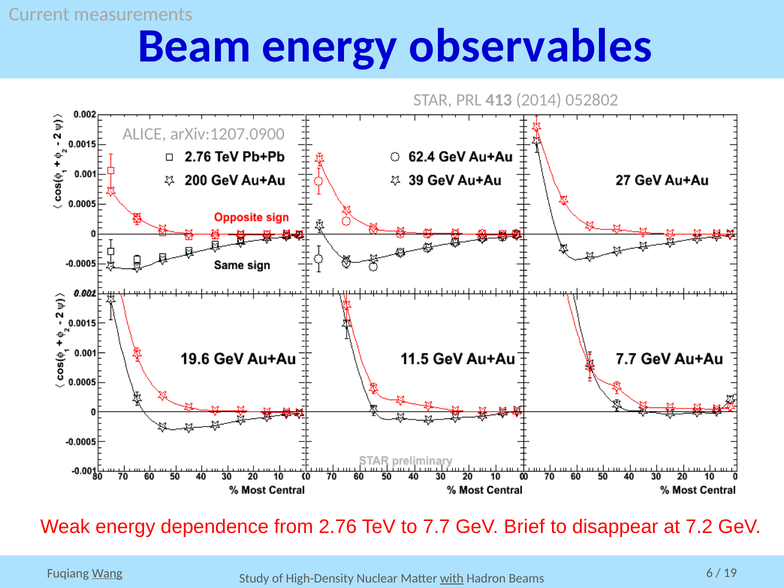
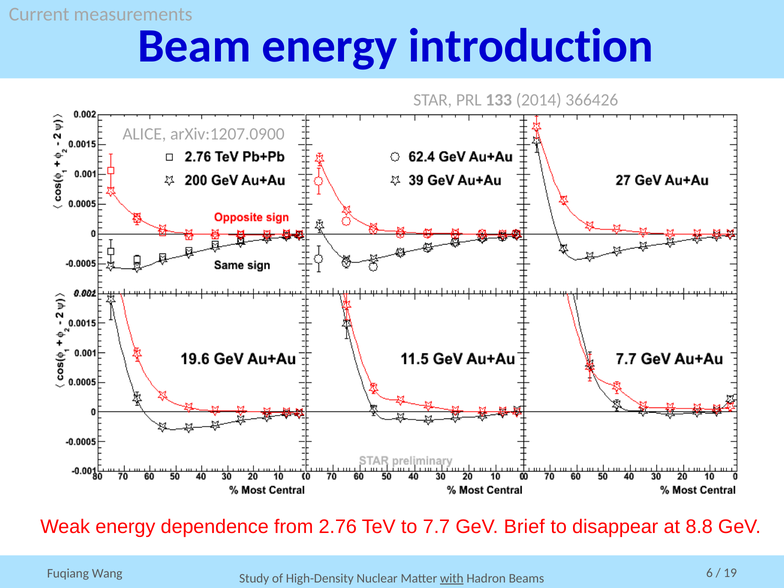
observables: observables -> introduction (531, 46)
413: 413 -> 133 (499, 100)
052802: 052802 -> 366426 (592, 100)
7.2: 7.2 -> 8.8 (699, 527)
Wang underline: present -> none (107, 573)
